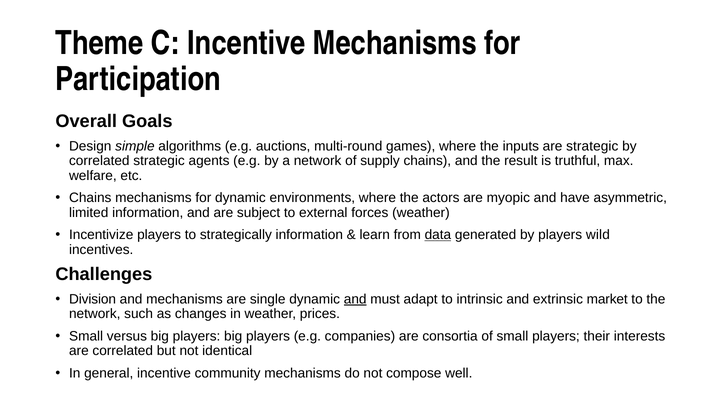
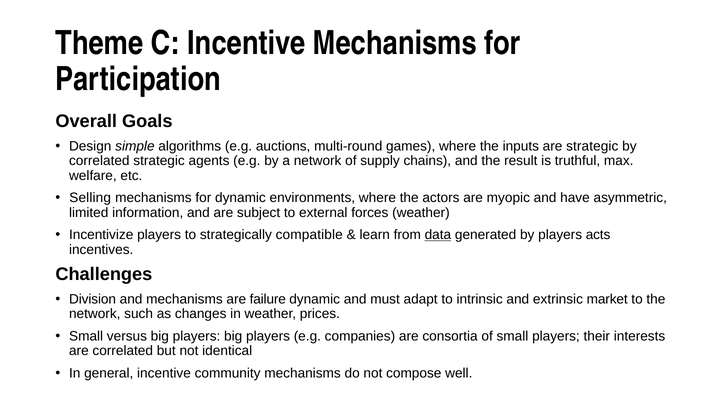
Chains: Chains -> Selling (90, 198)
strategically information: information -> compatible (309, 235)
wild: wild -> acts (598, 235)
single: single -> failure (268, 299)
and underline: present -> none (355, 299)
